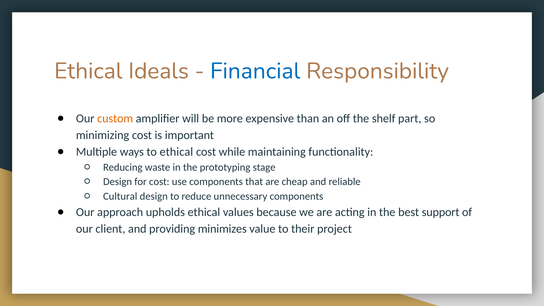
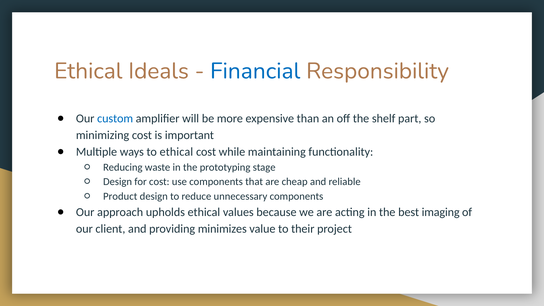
custom colour: orange -> blue (115, 118)
Cultural: Cultural -> Product (120, 196)
support: support -> imaging (441, 212)
